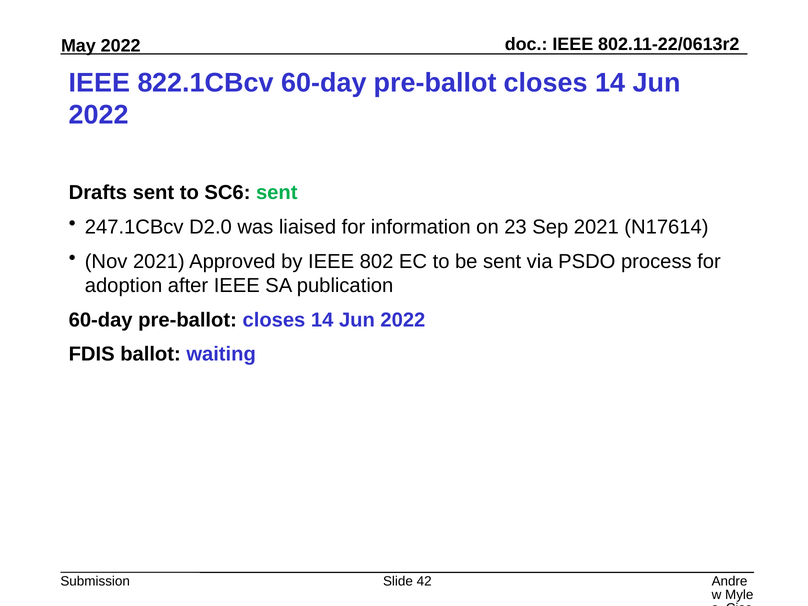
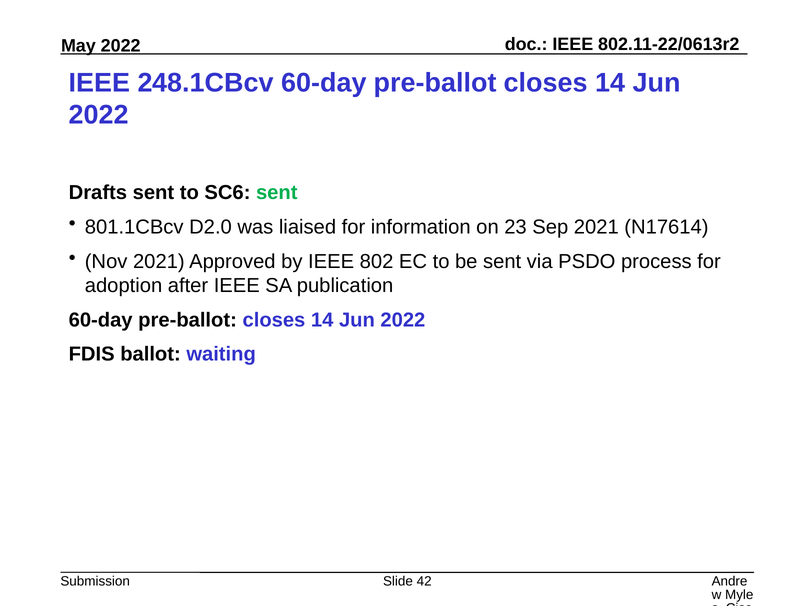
822.1CBcv: 822.1CBcv -> 248.1CBcv (206, 83)
247.1CBcv: 247.1CBcv -> 801.1CBcv (134, 227)
